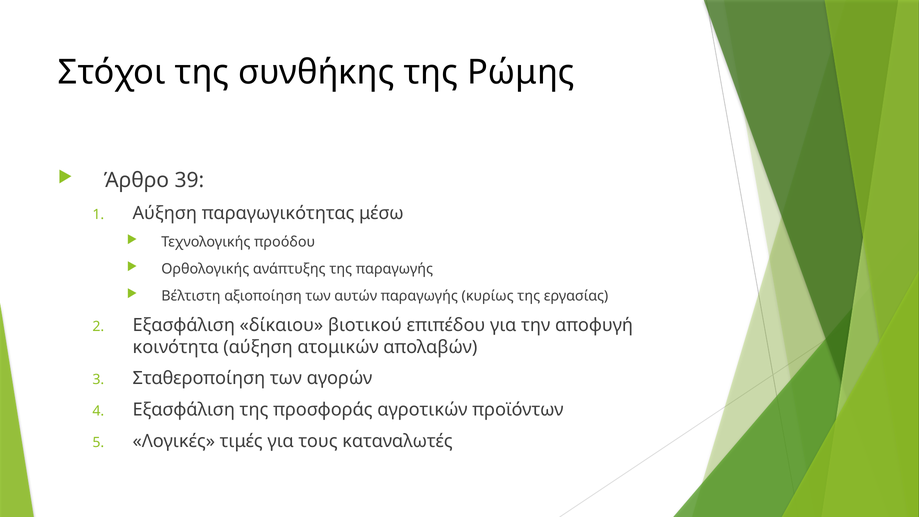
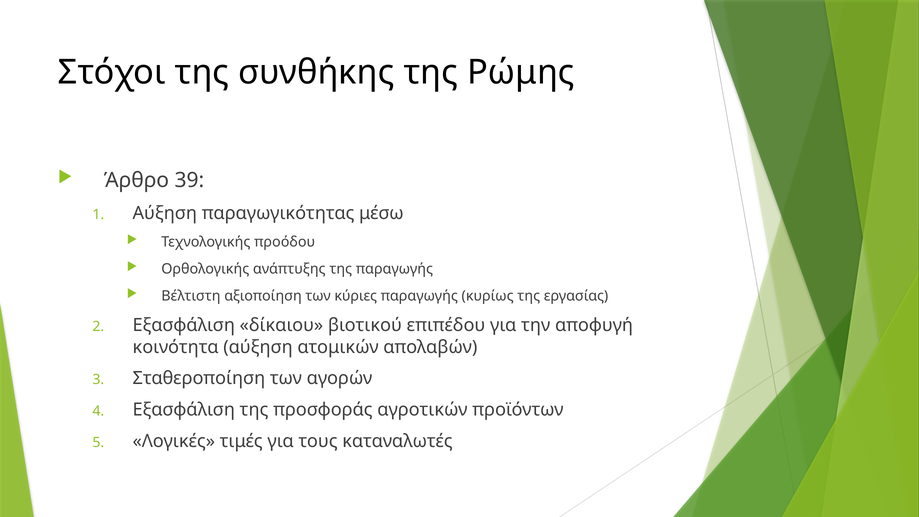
αυτών: αυτών -> κύριες (356, 296)
